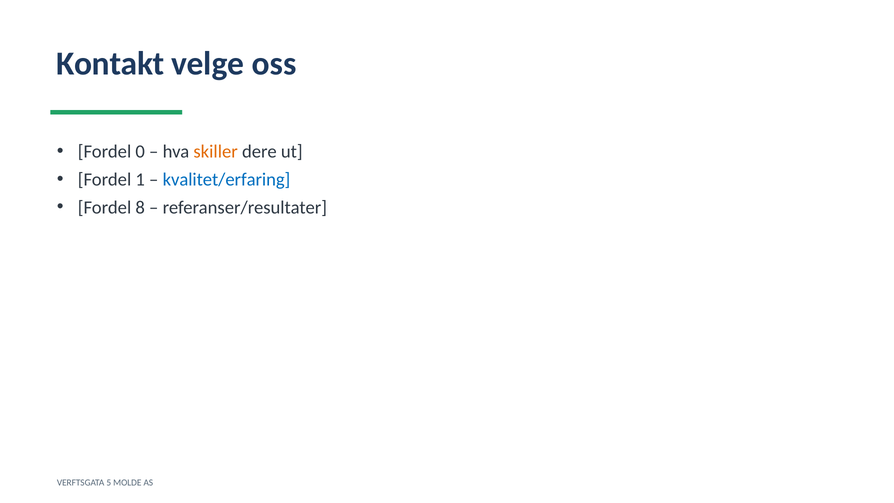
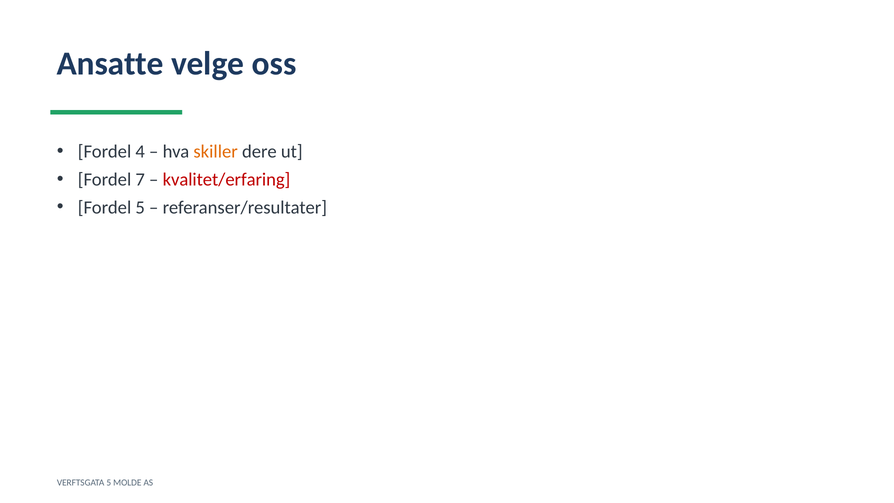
Kontakt: Kontakt -> Ansatte (110, 64)
0: 0 -> 4 (140, 151)
1: 1 -> 7 (140, 179)
kvalitet/erfaring colour: blue -> red (226, 179)
Fordel 8: 8 -> 5 (140, 207)
